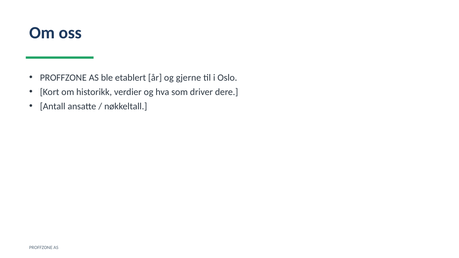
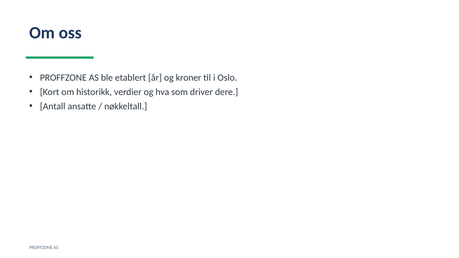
gjerne: gjerne -> kroner (189, 78)
